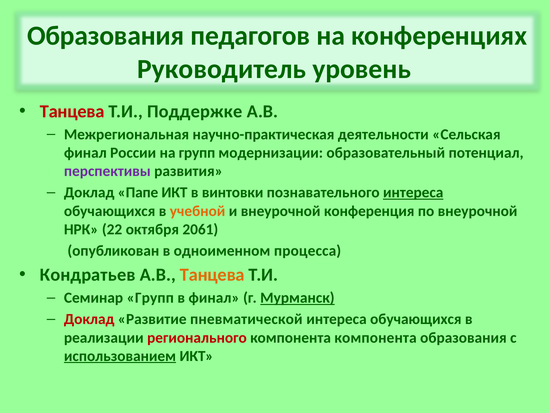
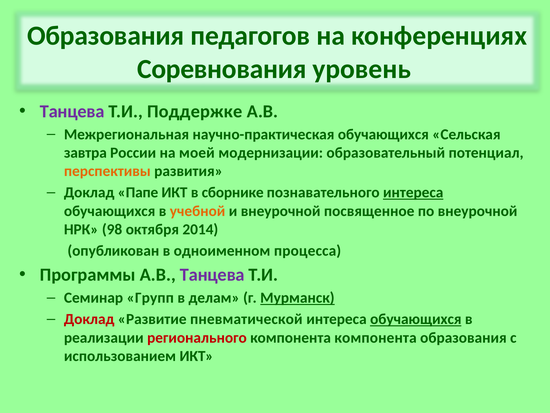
Руководитель: Руководитель -> Соревнования (222, 69)
Танцева colour: red -> purple (72, 111)
научно-практическая деятельности: деятельности -> обучающихся (383, 134)
финал: финал -> завтра (85, 153)
на групп: групп -> моей (197, 153)
перспективы colour: purple -> orange (107, 171)
винтовки: винтовки -> сборнике (233, 192)
конференция: конференция -> посвященное (369, 211)
22: 22 -> 98 (112, 229)
2061: 2061 -> 2014 (200, 229)
Кондратьев: Кондратьев -> Программы (88, 274)
Танцева colour: orange -> purple (212, 274)
в финал: финал -> делам (214, 297)
обучающихся underline: none -> present (416, 319)
использованием underline: present -> none (120, 356)
